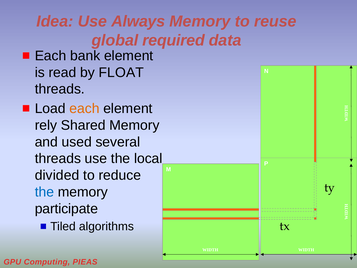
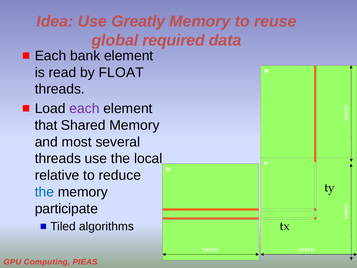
Always: Always -> Greatly (138, 21)
each colour: orange -> purple (84, 108)
rely: rely -> that (46, 125)
used: used -> most (77, 142)
divided: divided -> relative (57, 175)
